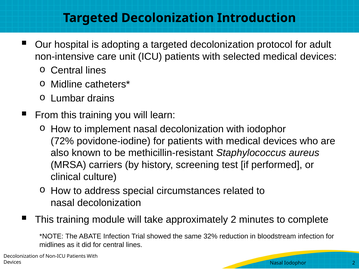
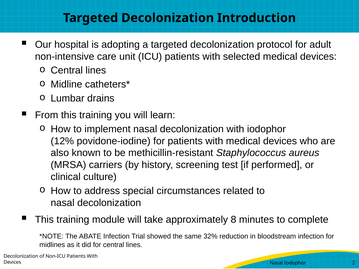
72%: 72% -> 12% (62, 141)
approximately 2: 2 -> 8 (234, 220)
